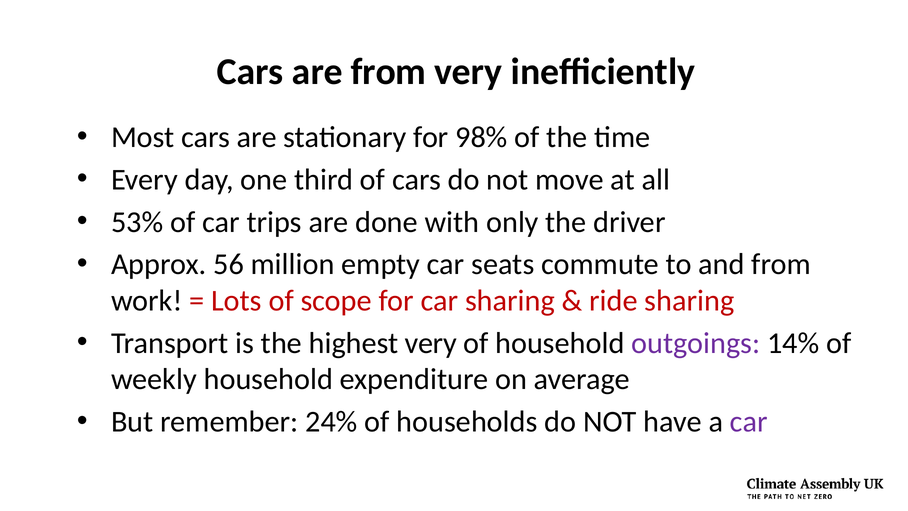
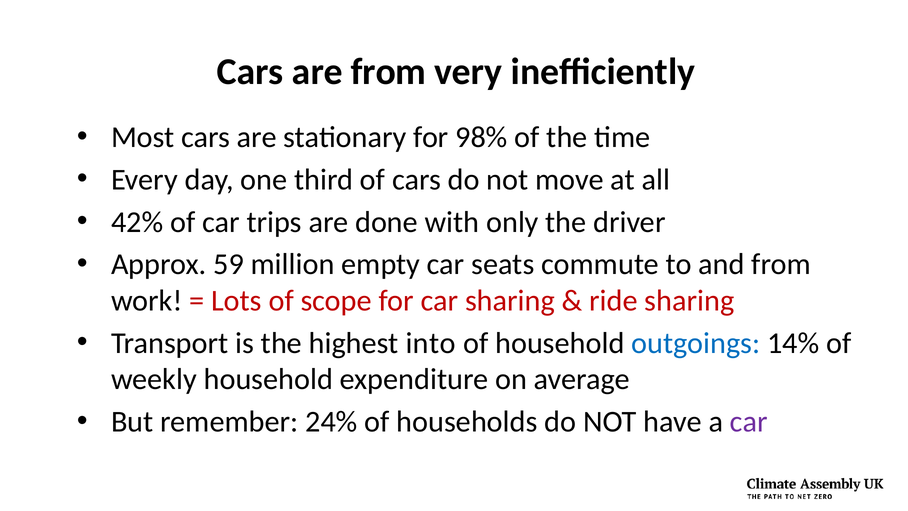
53%: 53% -> 42% (137, 222)
56: 56 -> 59 (229, 264)
highest very: very -> into (431, 343)
outgoings colour: purple -> blue (696, 343)
